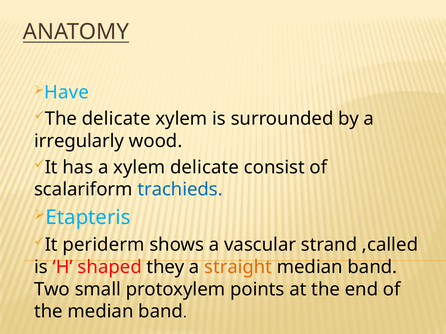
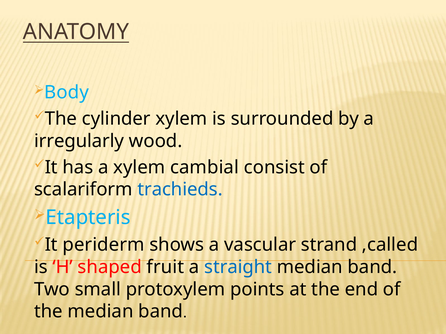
Have: Have -> Body (67, 93)
The delicate: delicate -> cylinder (116, 119)
xylem delicate: delicate -> cambial (205, 168)
they: they -> fruit (165, 267)
straight colour: orange -> blue (238, 267)
